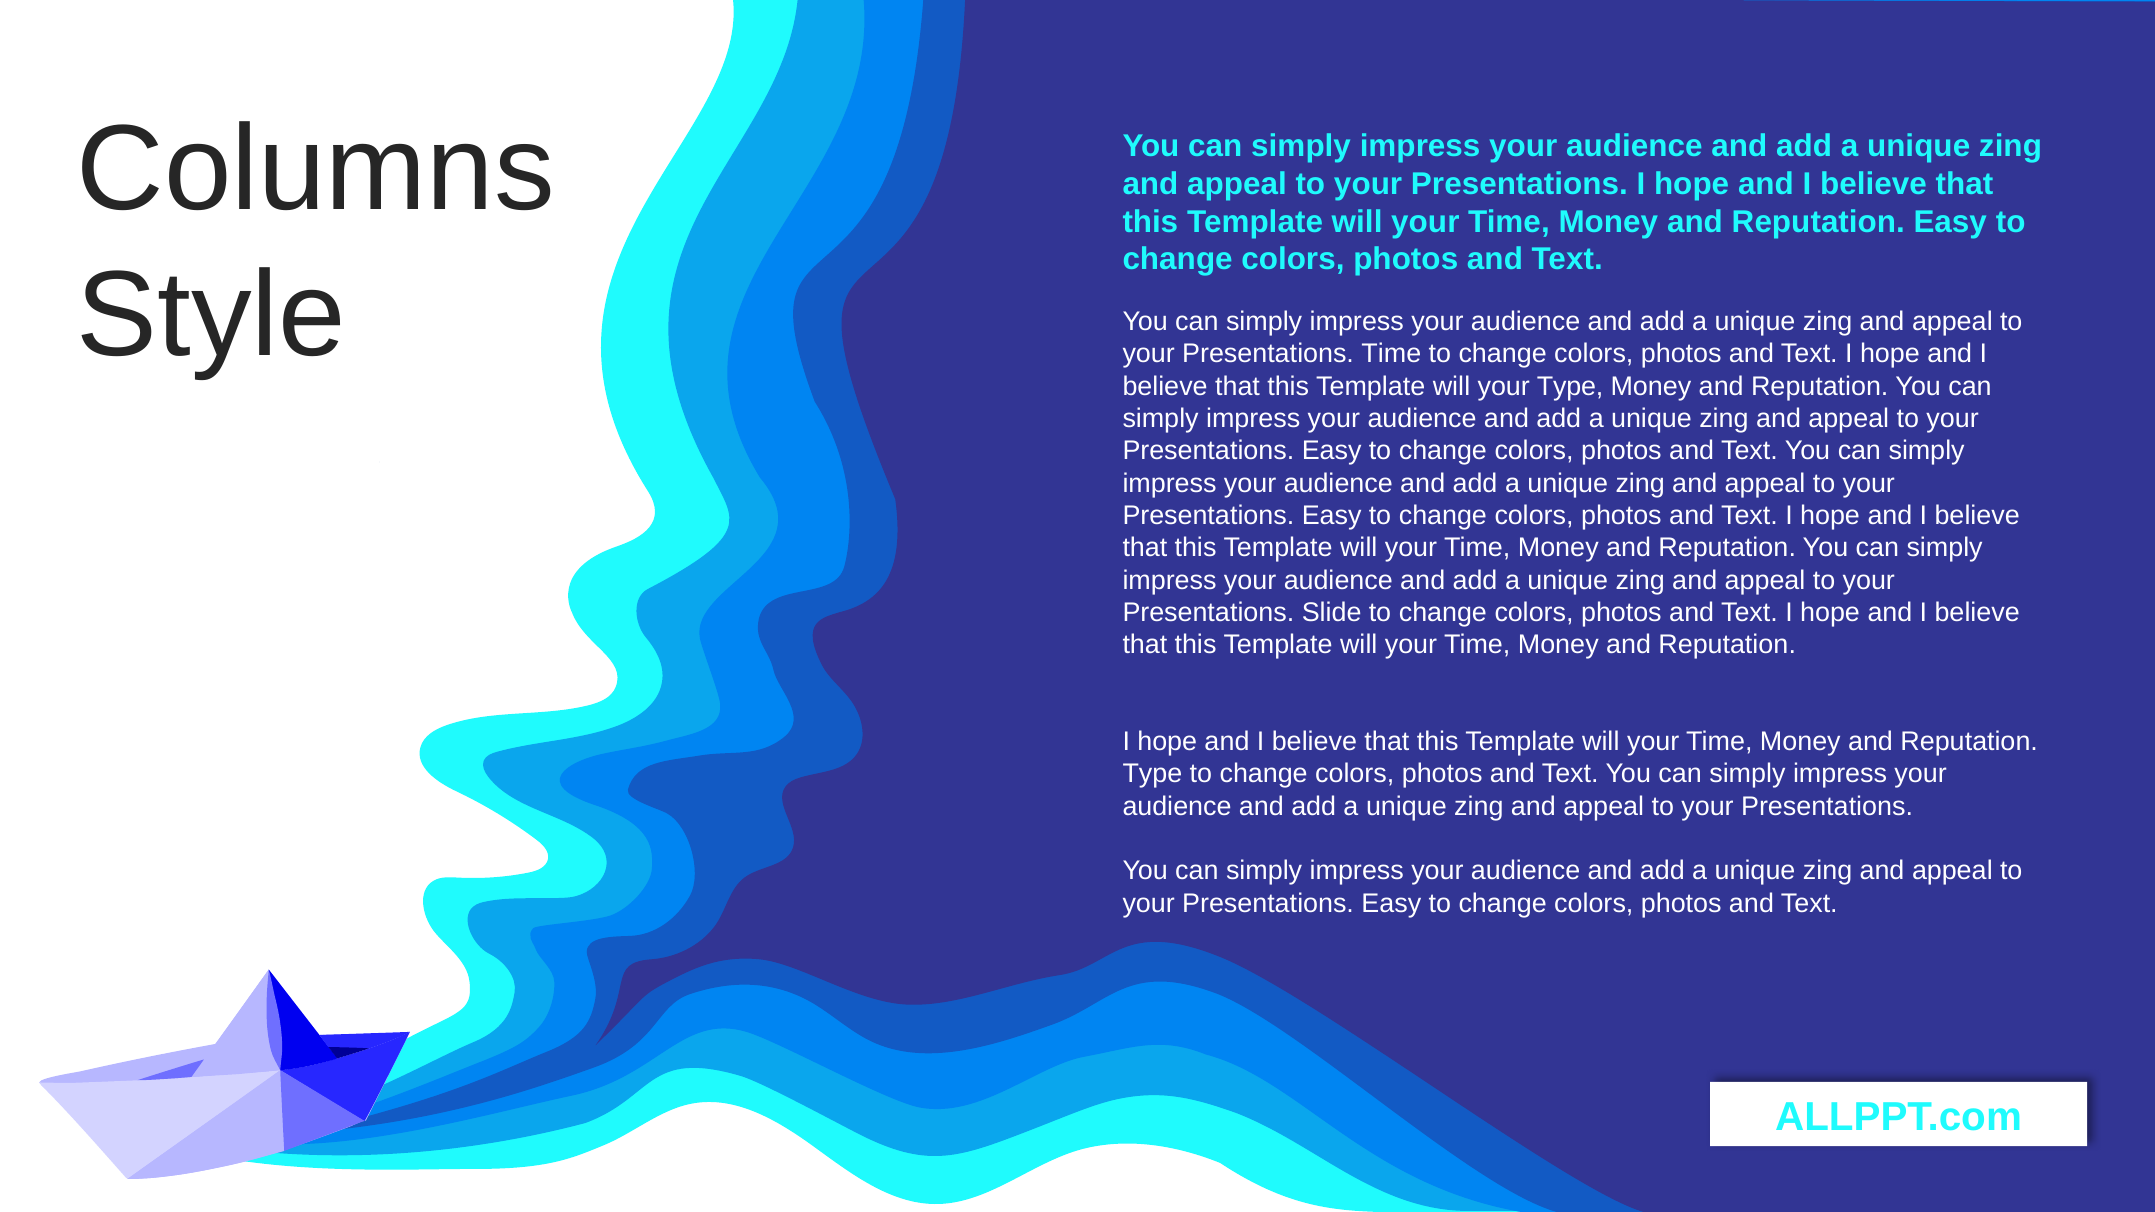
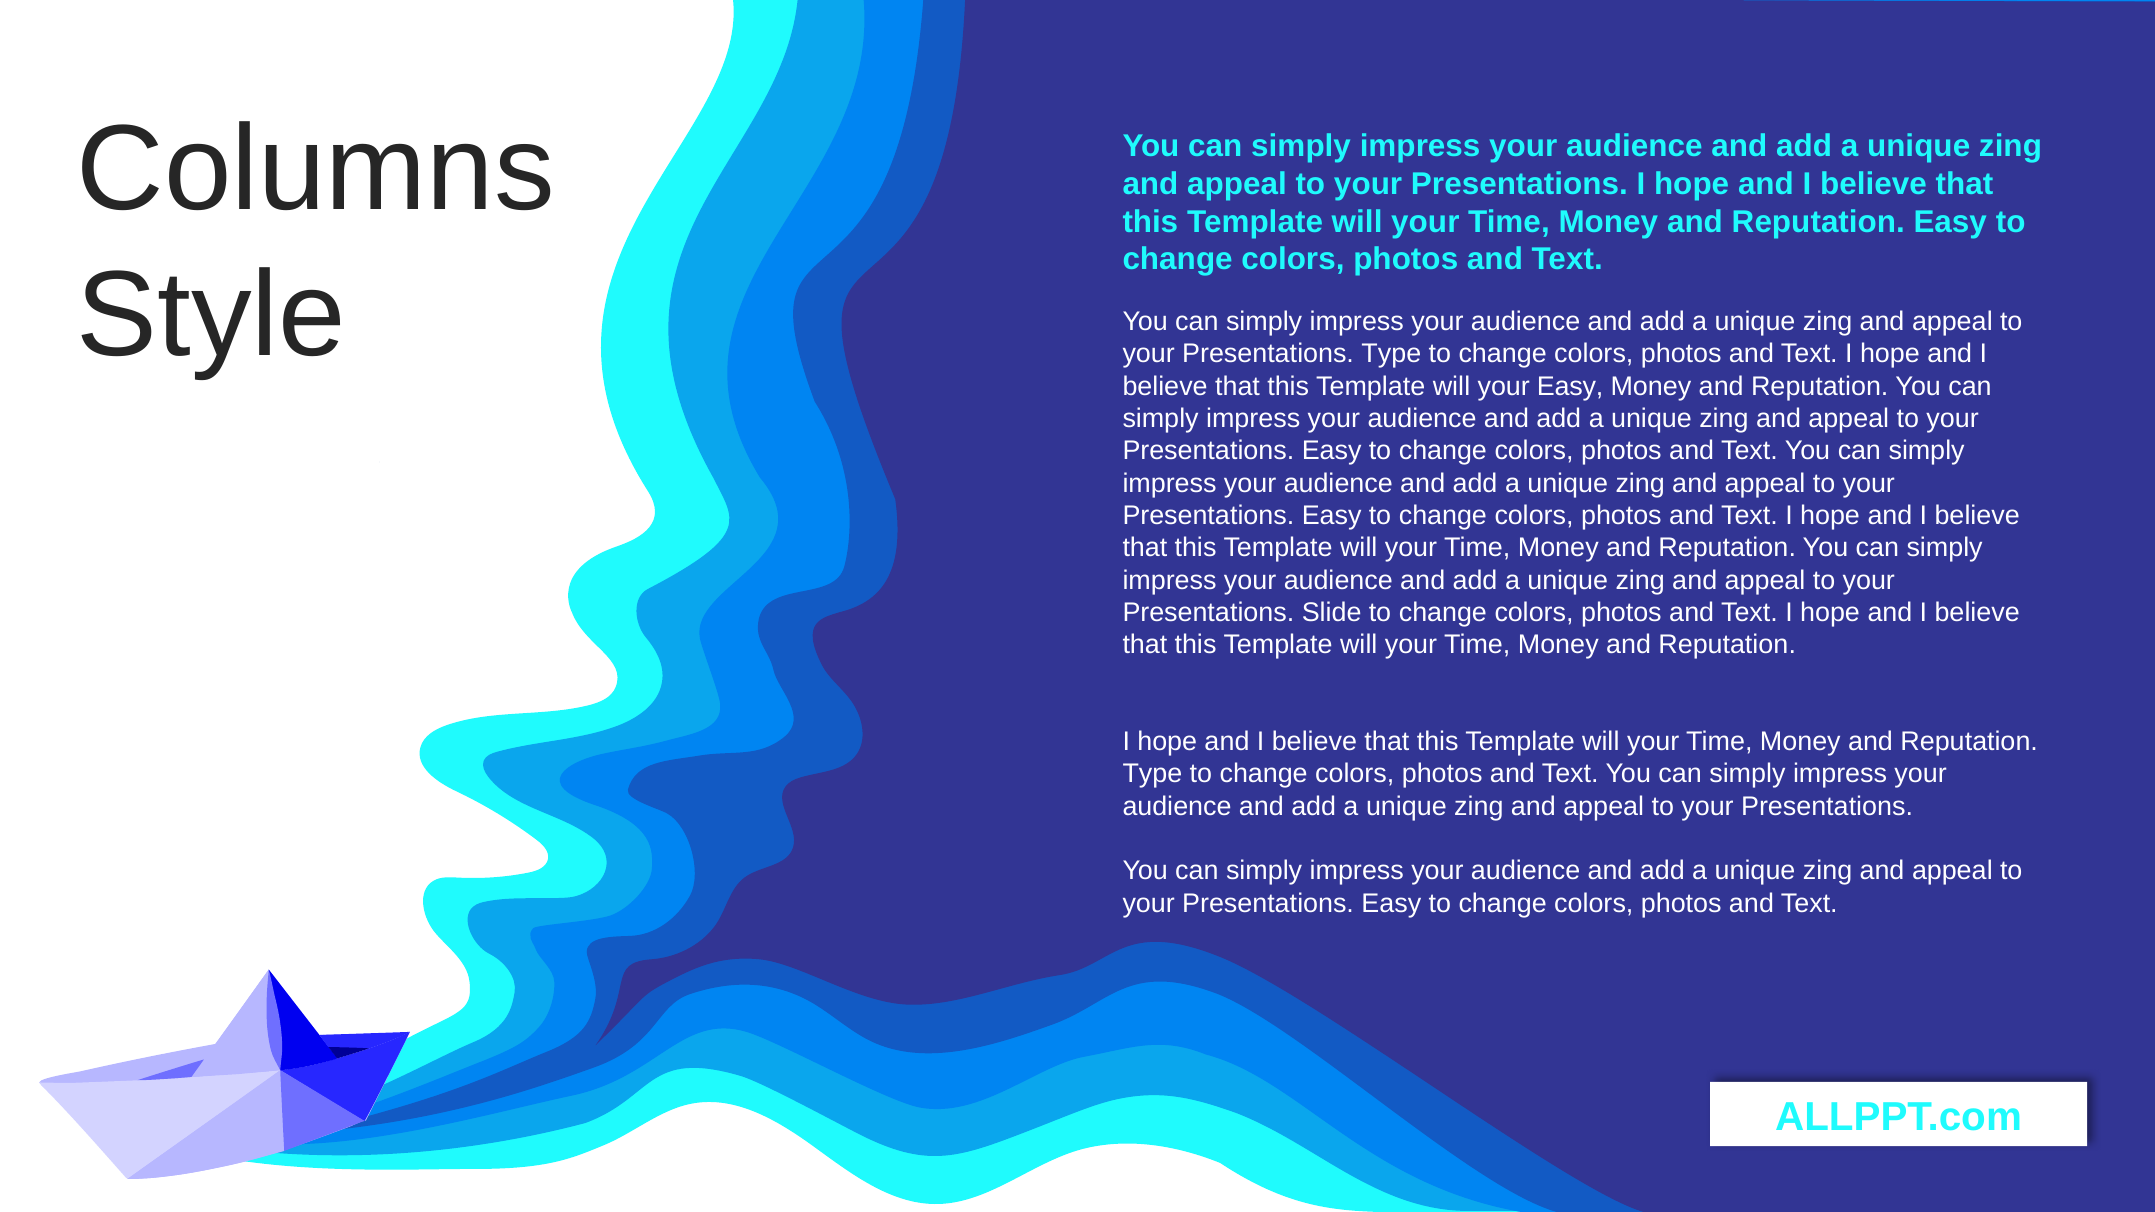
Presentations Time: Time -> Type (1391, 354)
your Type: Type -> Easy (1570, 386)
